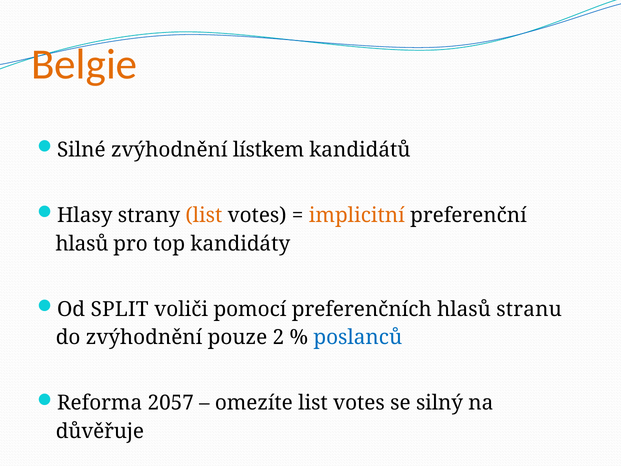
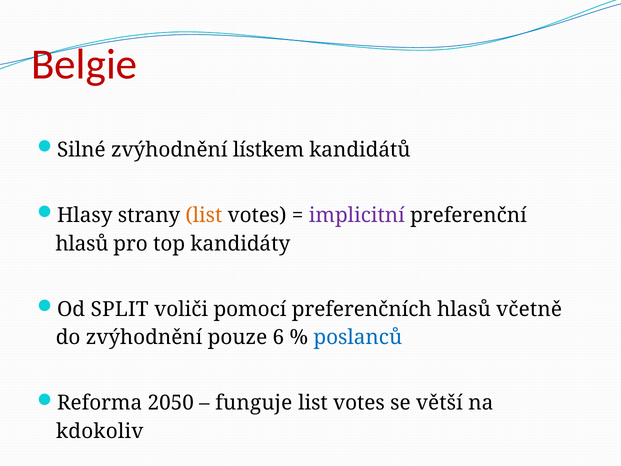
Belgie colour: orange -> red (84, 65)
implicitní colour: orange -> purple (357, 215)
stranu: stranu -> včetně (529, 309)
2: 2 -> 6 (278, 337)
2057: 2057 -> 2050 (171, 403)
omezíte: omezíte -> funguje (254, 403)
silný: silný -> větší (439, 403)
důvěřuje: důvěřuje -> kdokoliv (100, 431)
